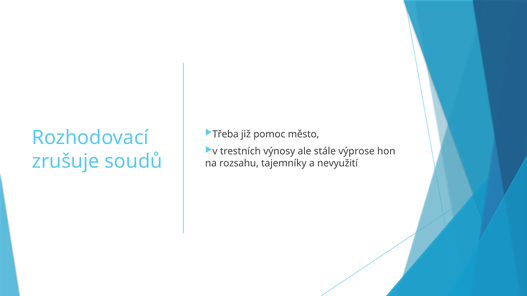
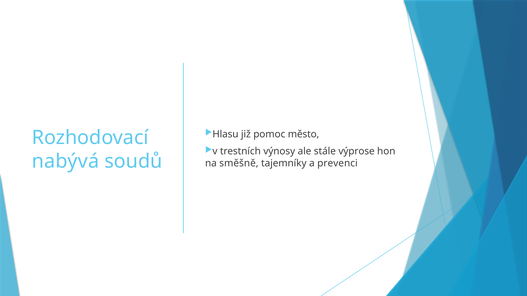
Třeba: Třeba -> Hlasu (225, 134)
zrušuje: zrušuje -> nabývá (65, 161)
rozsahu: rozsahu -> směšně (239, 163)
nevyužití: nevyužití -> prevenci (337, 163)
